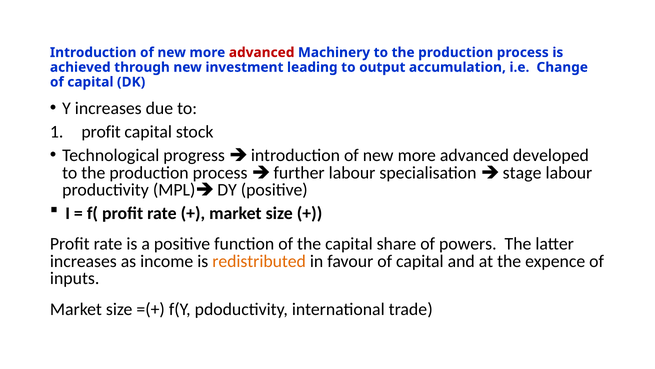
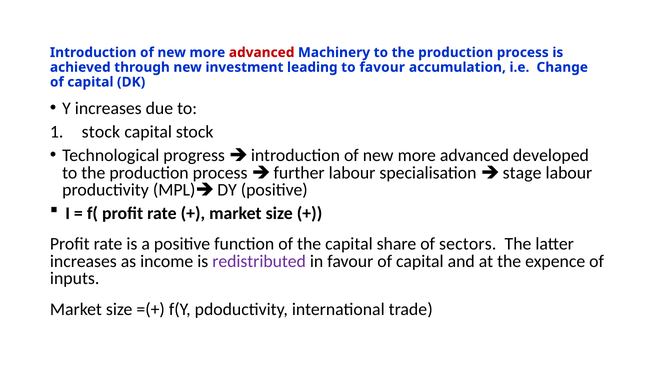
to output: output -> favour (382, 67)
profit: profit -> stock (101, 132)
powers: powers -> sectors (468, 244)
redistributed colour: orange -> purple (259, 261)
